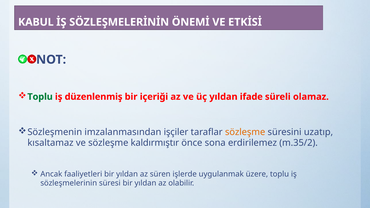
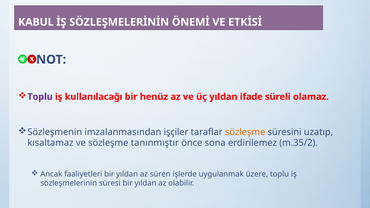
Toplu colour: green -> purple (40, 97)
düzenlenmiş: düzenlenmiş -> kullanılacağı (94, 97)
içeriği: içeriği -> henüz (154, 97)
kaldırmıştır: kaldırmıştır -> tanınmıştır (155, 143)
